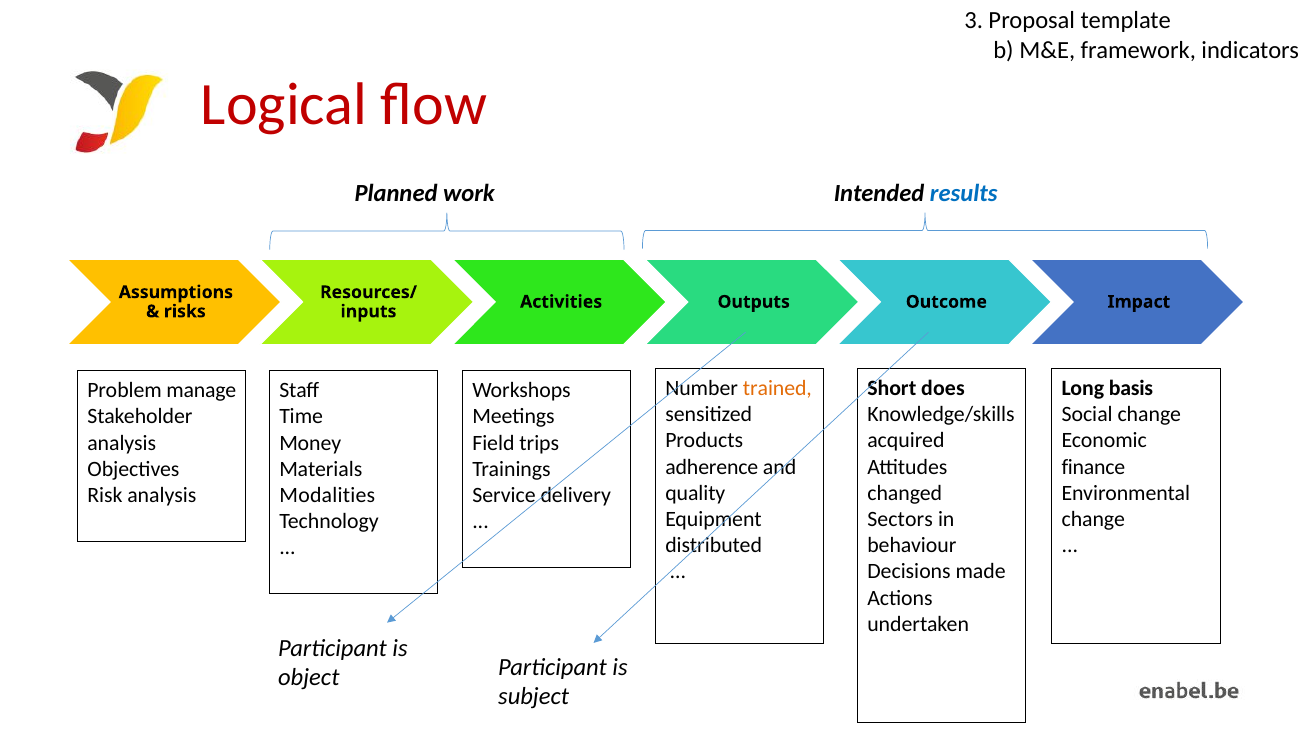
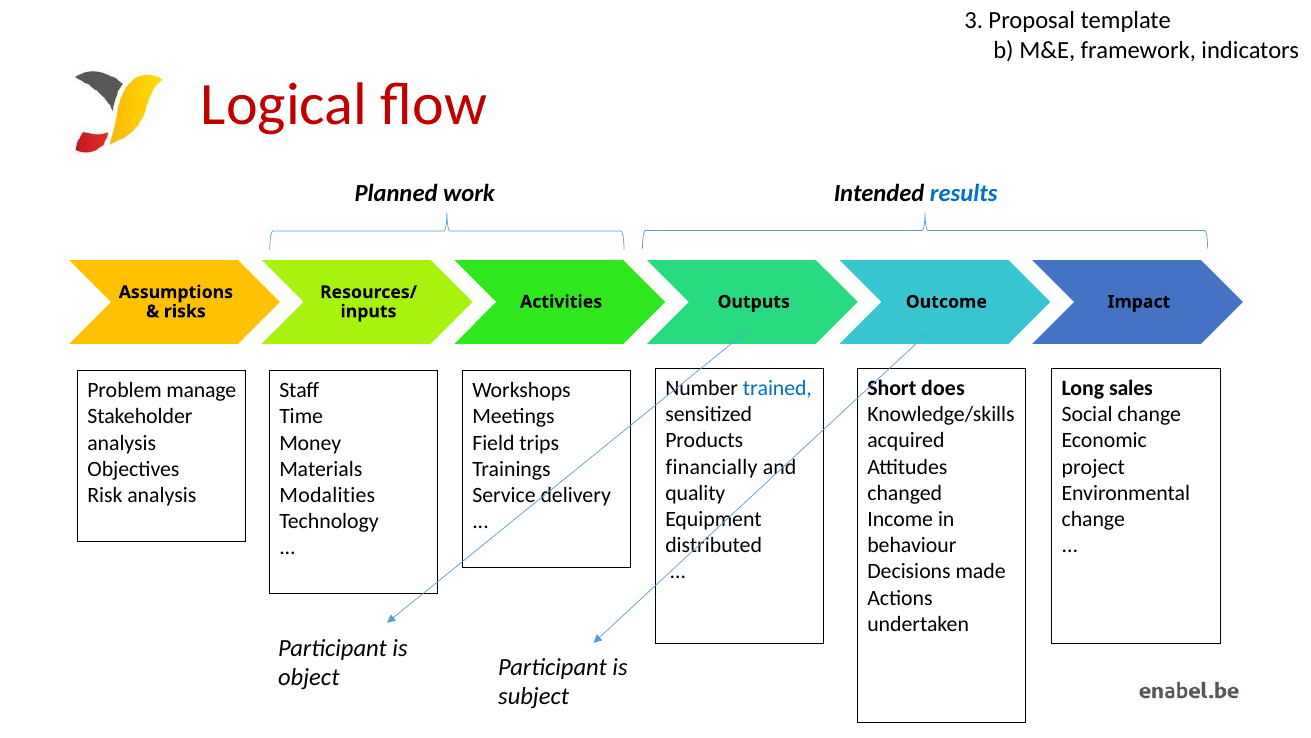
trained colour: orange -> blue (777, 388)
basis: basis -> sales (1131, 388)
adherence: adherence -> financially (712, 466)
finance: finance -> project (1093, 466)
Sectors: Sectors -> Income (900, 519)
